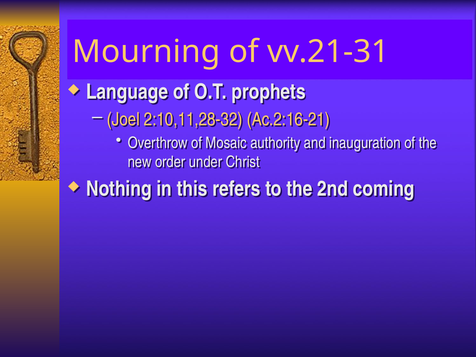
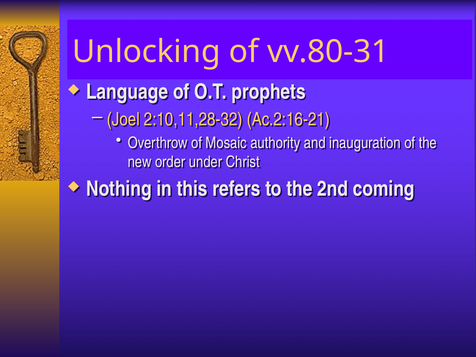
Mourning: Mourning -> Unlocking (146, 52)
vv.21-31: vv.21-31 -> vv.80-31 (328, 52)
